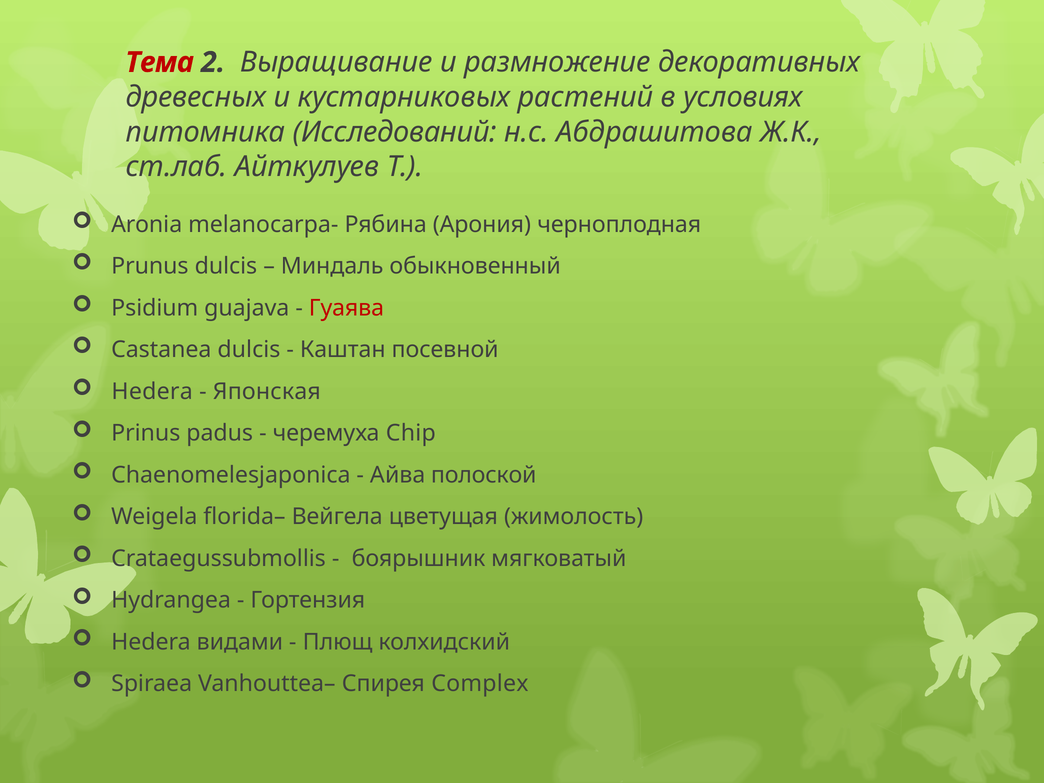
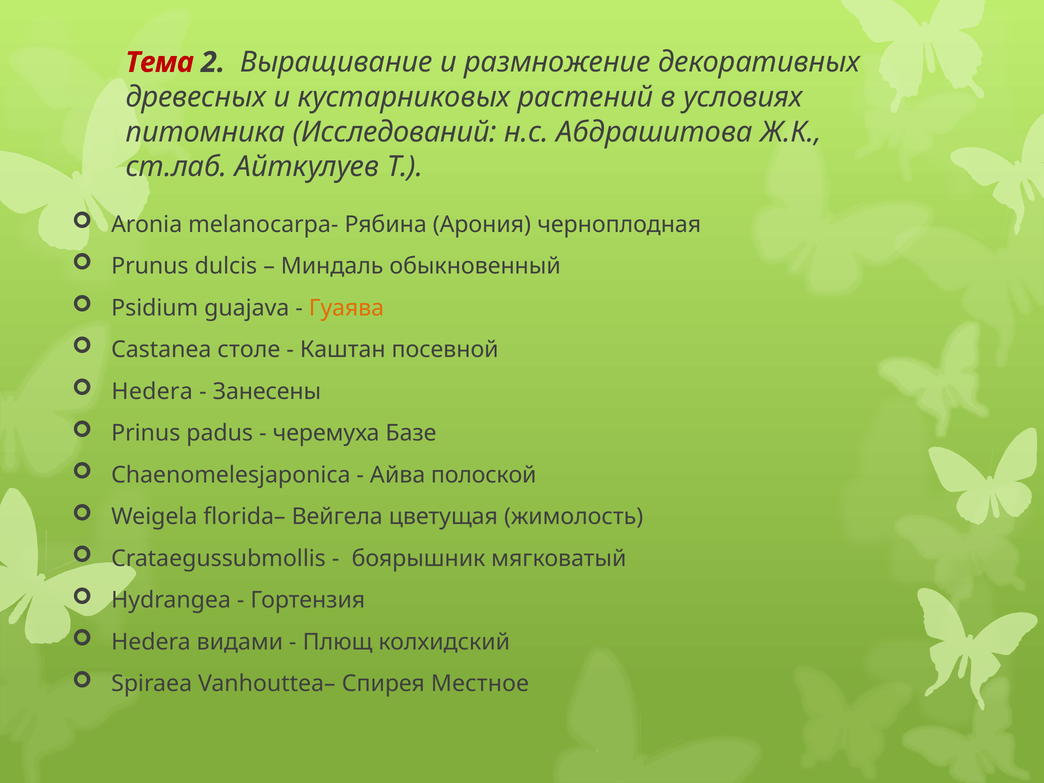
Гуаява colour: red -> orange (346, 308)
Castanea dulcis: dulcis -> столе (249, 350)
Японская: Японская -> Занесены (267, 391)
Chip: Chip -> Базе (411, 433)
Complex: Complex -> Местное (480, 684)
